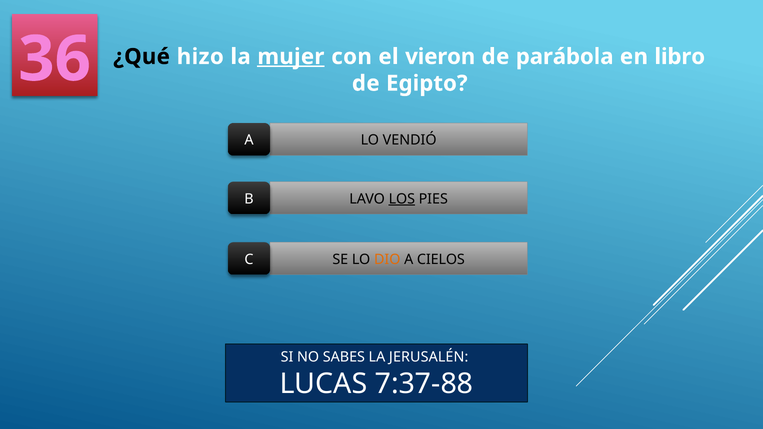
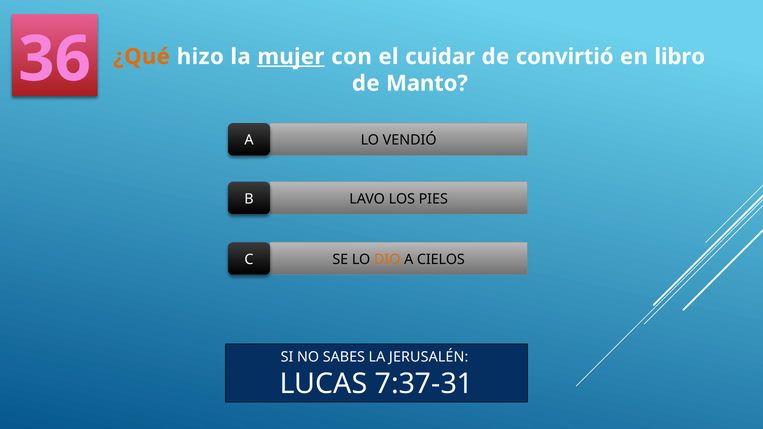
¿Qué colour: black -> orange (142, 57)
vieron: vieron -> cuidar (440, 57)
parábola: parábola -> convirtió (565, 57)
Egipto: Egipto -> Manto (427, 83)
LOS underline: present -> none (402, 199)
7:37-88: 7:37-88 -> 7:37-31 (424, 384)
